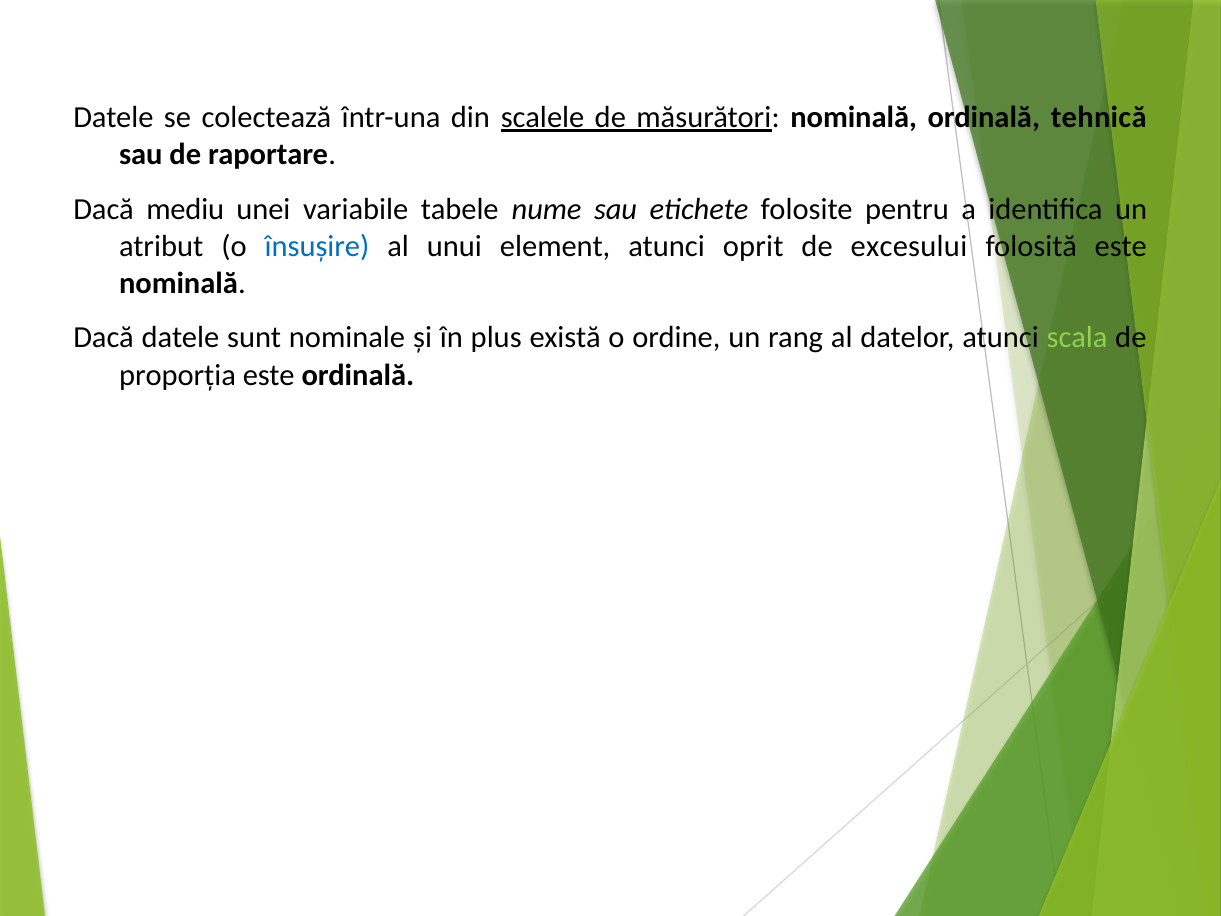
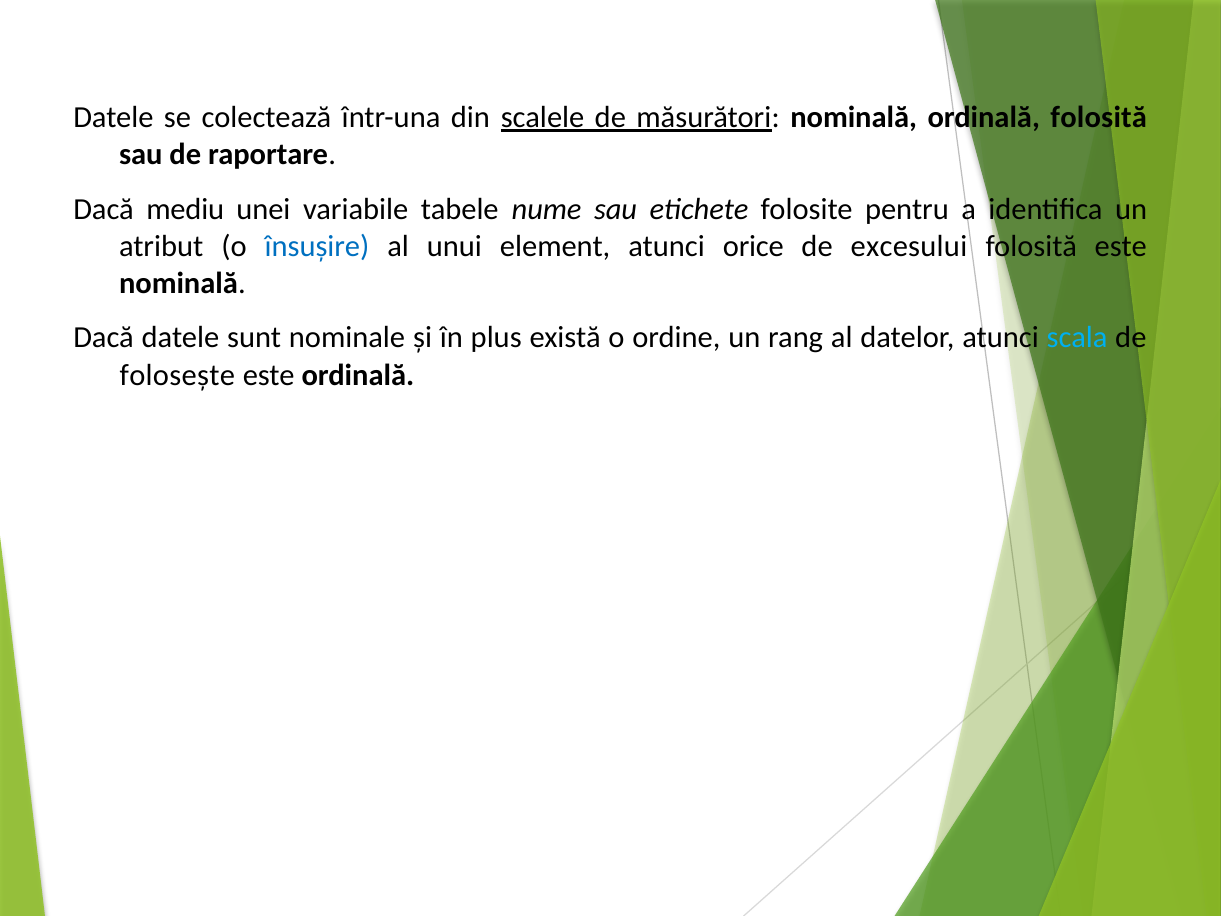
ordinală tehnică: tehnică -> folosită (1099, 118)
oprit: oprit -> orice (753, 246)
scala colour: light green -> light blue (1077, 338)
proporția: proporția -> folosește (177, 375)
